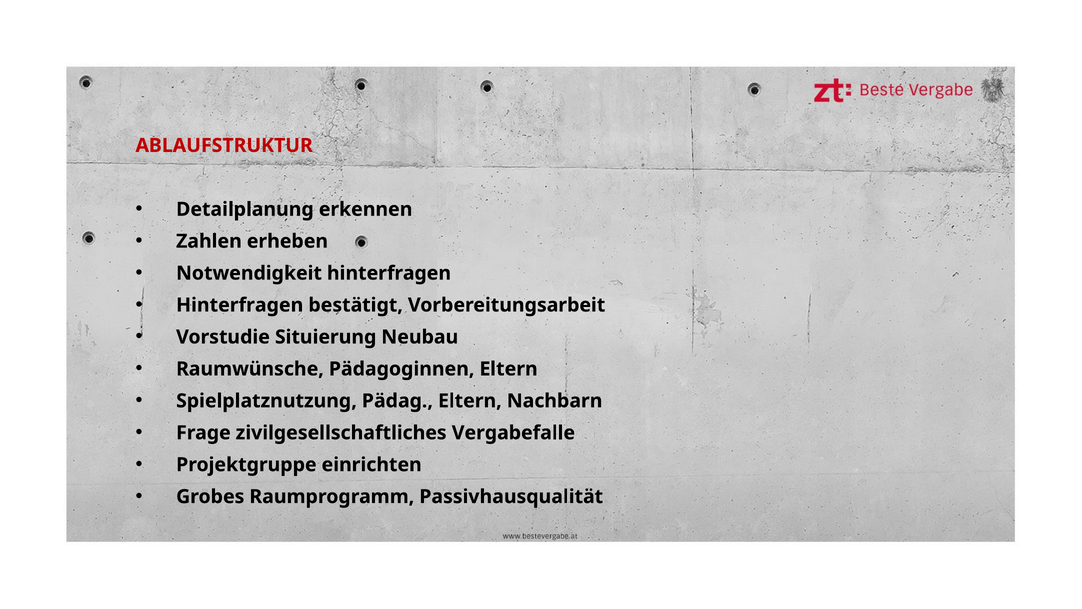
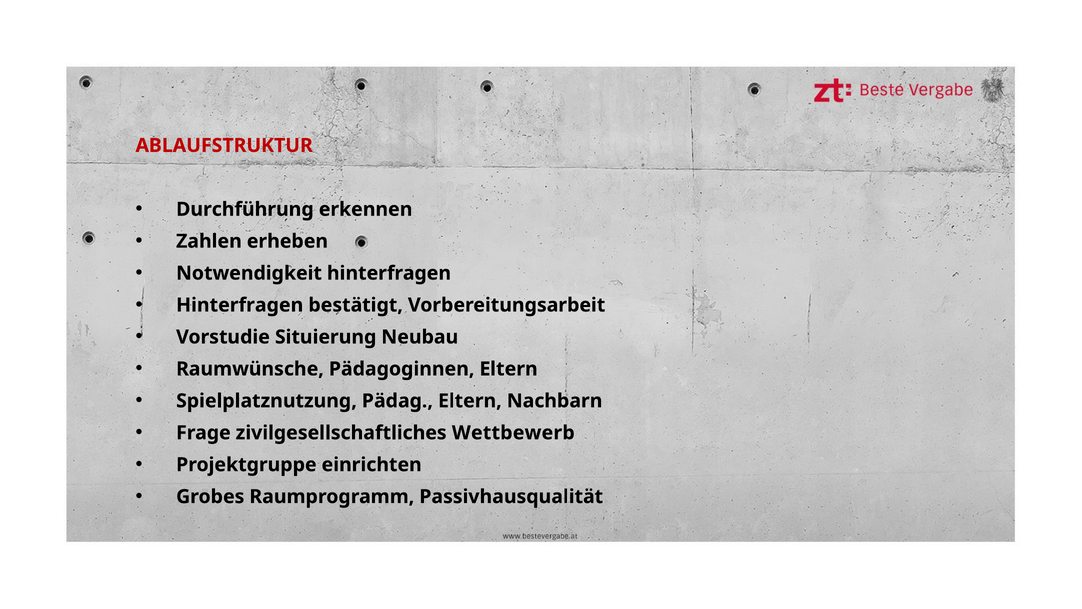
Detailplanung: Detailplanung -> Durchführung (245, 209)
Vergabefalle: Vergabefalle -> Wettbewerb (513, 433)
